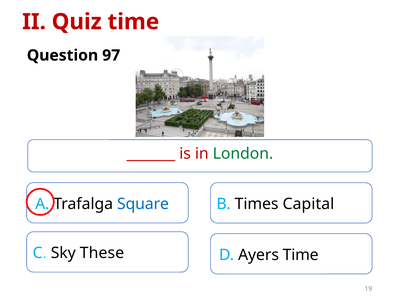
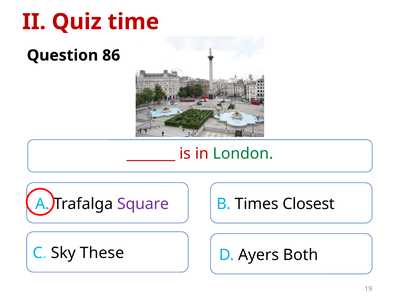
97: 97 -> 86 (111, 55)
Square colour: blue -> purple (143, 204)
Capital: Capital -> Closest (309, 204)
Ayers Time: Time -> Both (301, 255)
